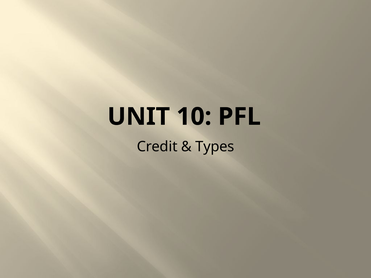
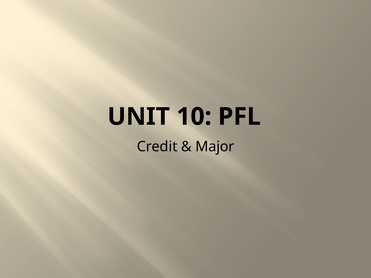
Types: Types -> Major (215, 147)
